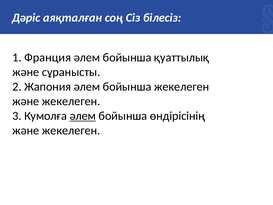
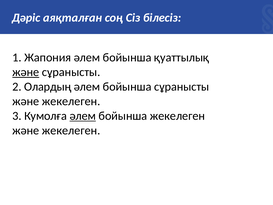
Франция: Франция -> Жапония (48, 57)
және underline: none -> present (26, 72)
Жапония: Жапония -> Олардың (48, 87)
бойынша жекелеген: жекелеген -> сұранысты (182, 87)
бойынша өндірісінің: өндірісінің -> жекелеген (177, 116)
